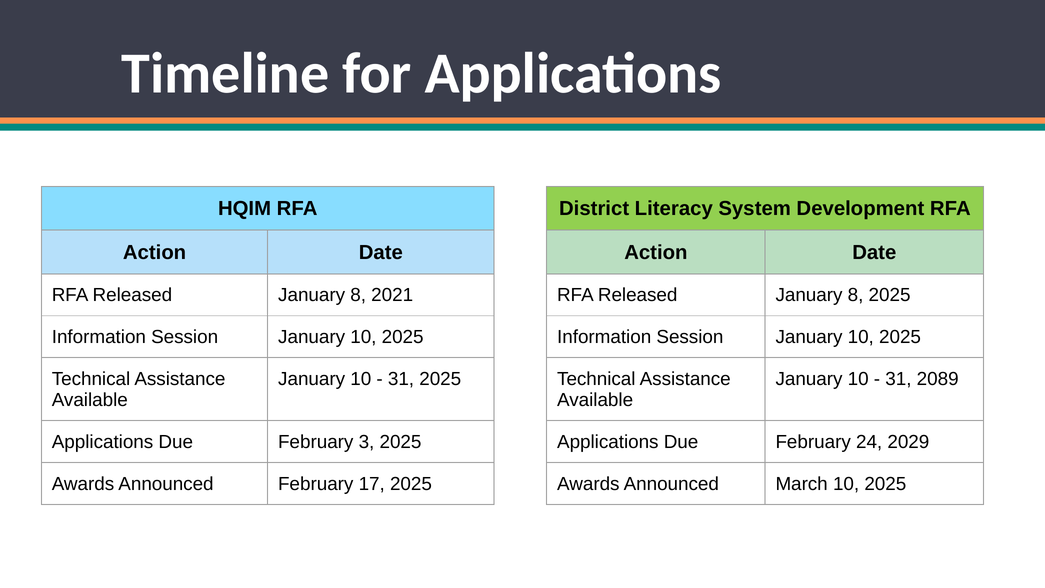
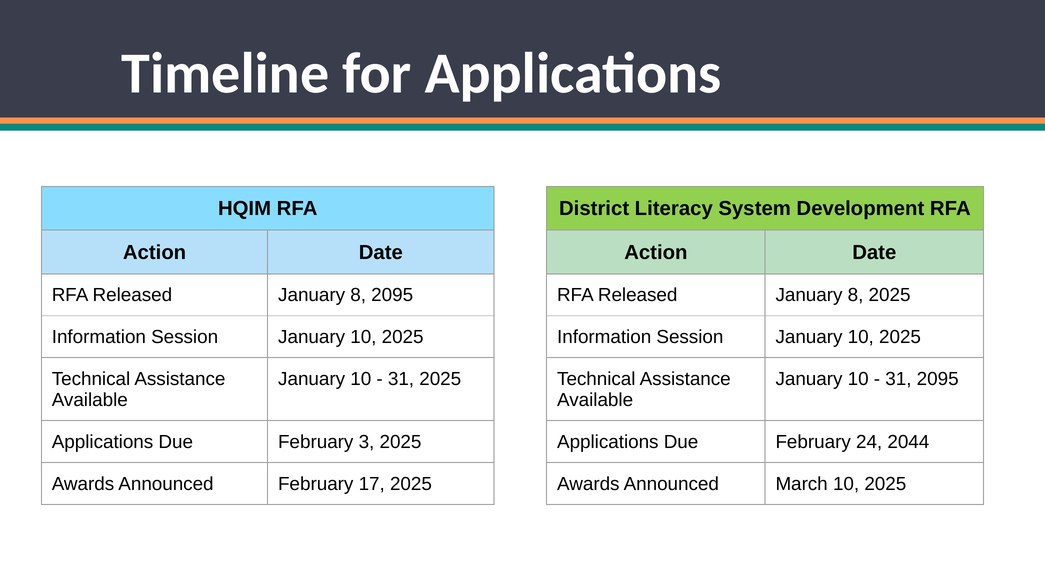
8 2021: 2021 -> 2095 (392, 295)
31 2089: 2089 -> 2095 (938, 379)
2029: 2029 -> 2044 (908, 442)
